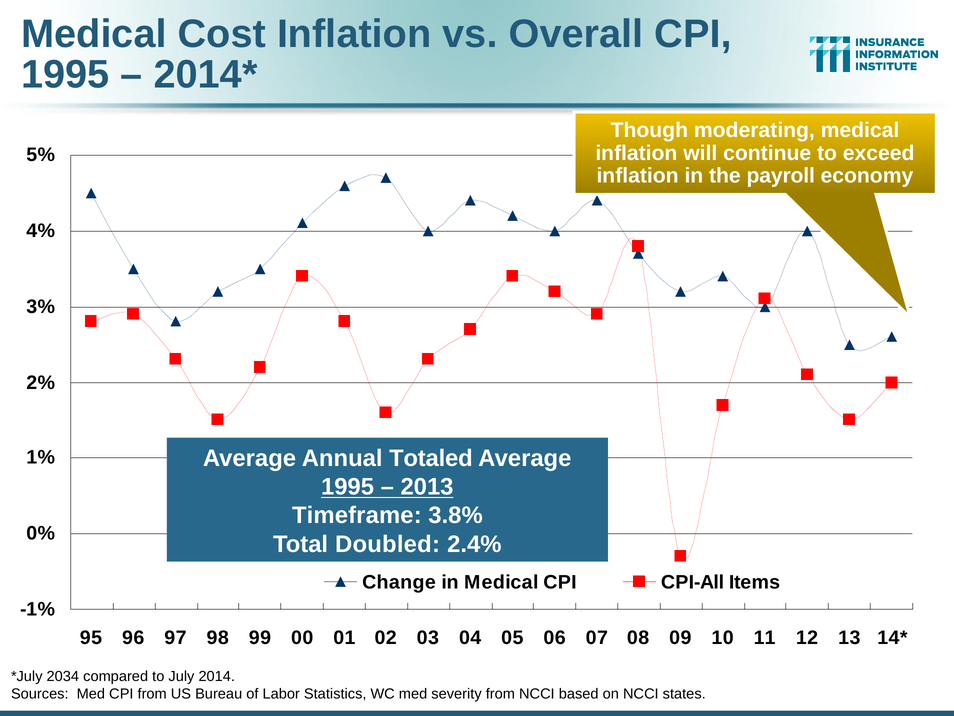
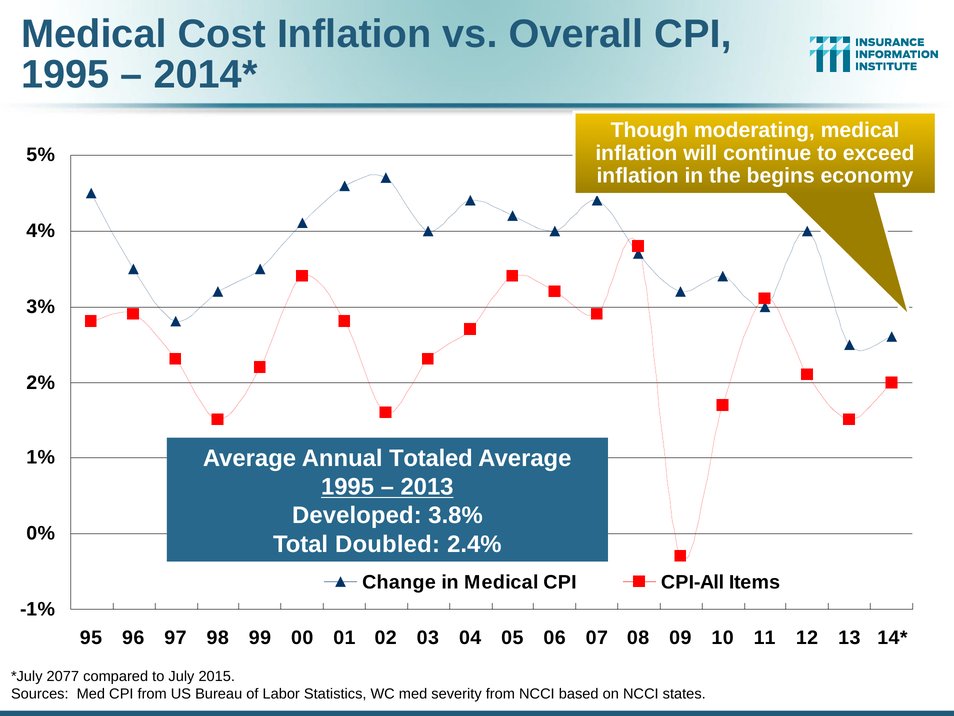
payroll: payroll -> begins (781, 176)
Timeframe: Timeframe -> Developed (357, 515)
2034: 2034 -> 2077 (63, 676)
2014: 2014 -> 2015 (217, 676)
